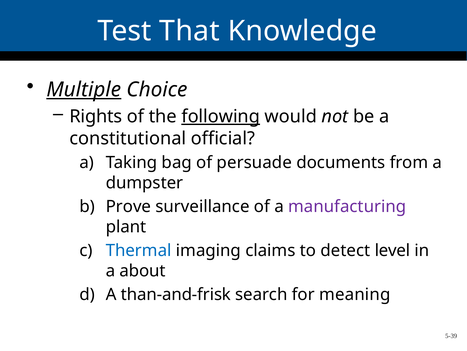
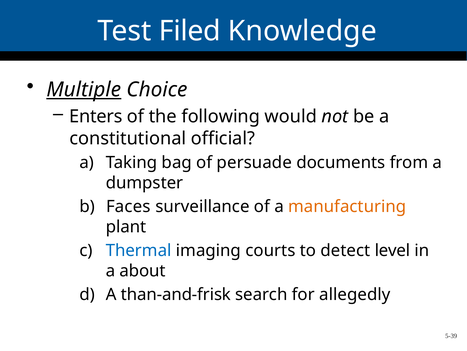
That: That -> Filed (190, 31)
Rights: Rights -> Enters (96, 116)
following underline: present -> none (221, 116)
Prove: Prove -> Faces (128, 206)
manufacturing colour: purple -> orange (347, 206)
claims: claims -> courts (270, 250)
meaning: meaning -> allegedly (355, 294)
